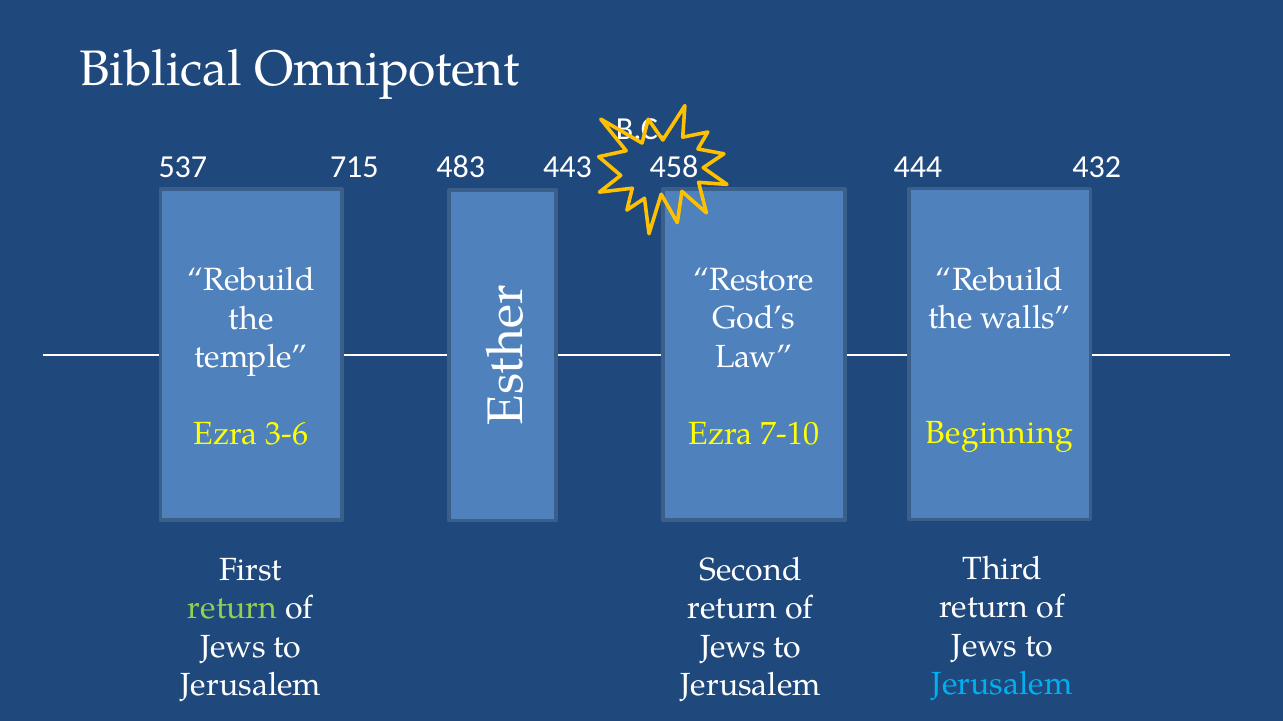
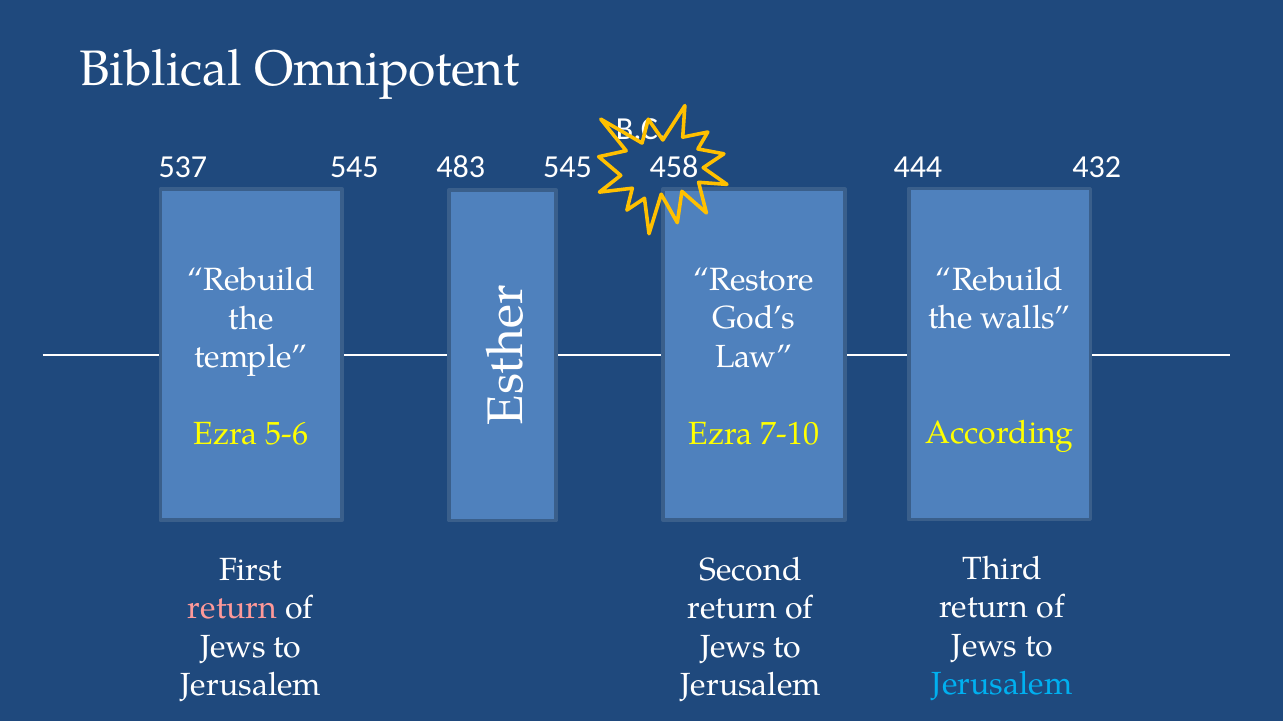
537 715: 715 -> 545 (354, 167)
483 443: 443 -> 545 (567, 167)
Beginning: Beginning -> According (1000, 434)
3-6: 3-6 -> 5-6 (287, 434)
return colour: light green -> pink (233, 609)
